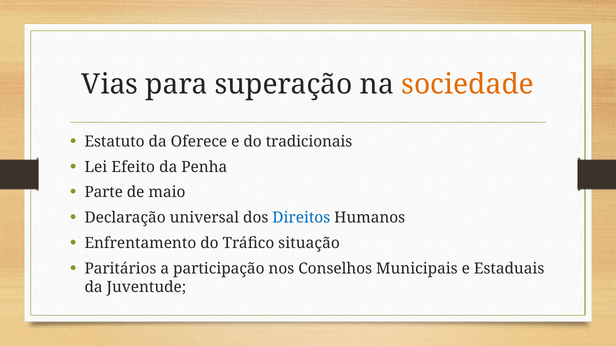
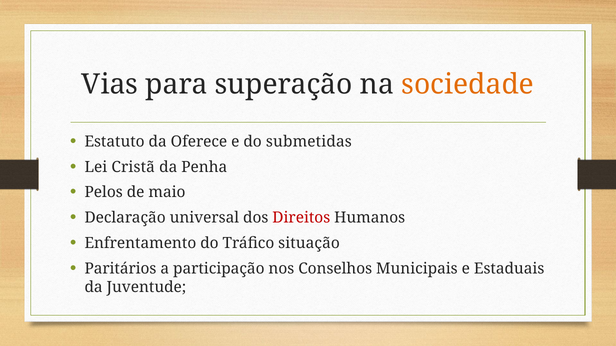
tradicionais: tradicionais -> submetidas (309, 142)
Efeito: Efeito -> Cristã (133, 167)
Parte: Parte -> Pelos (104, 193)
Direitos colour: blue -> red (301, 218)
